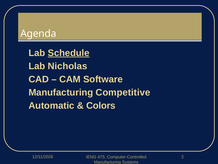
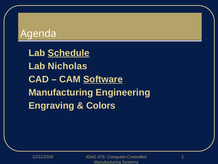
Software underline: none -> present (103, 79)
Competitive: Competitive -> Engineering (123, 92)
Automatic: Automatic -> Engraving (51, 105)
